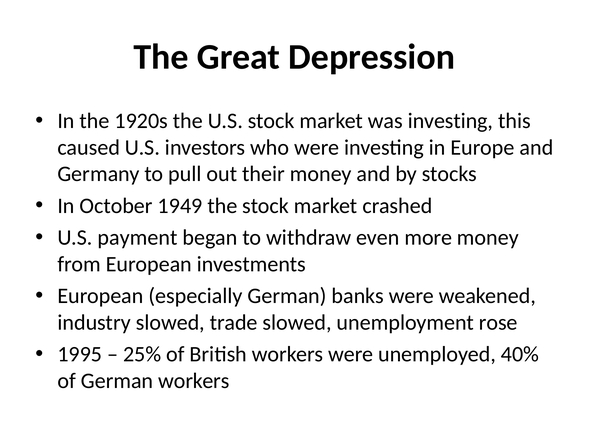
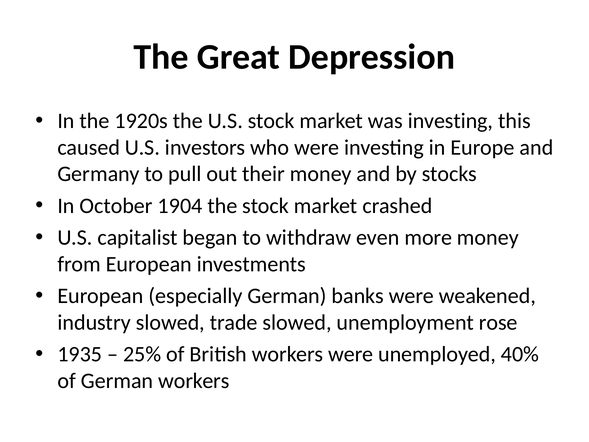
1949: 1949 -> 1904 (180, 206)
payment: payment -> capitalist (138, 237)
1995: 1995 -> 1935 (80, 354)
